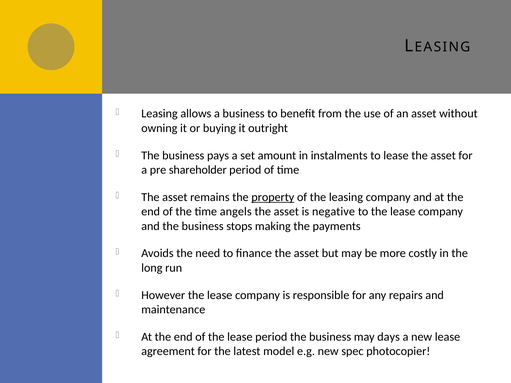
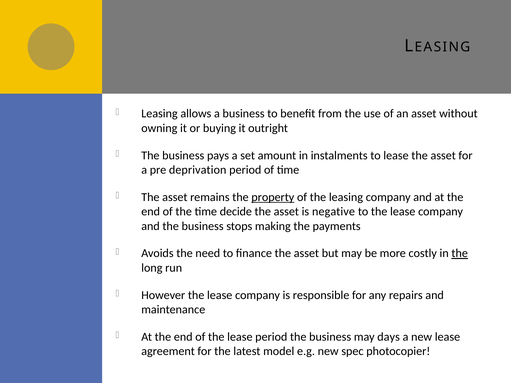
shareholder: shareholder -> deprivation (198, 170)
angels: angels -> decide (236, 212)
the underline: none -> present (460, 253)
